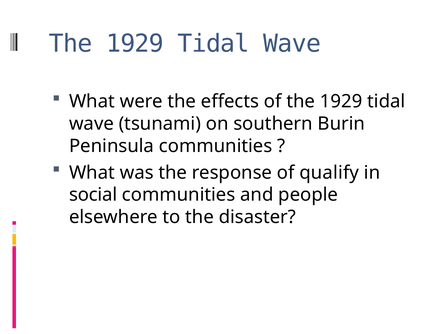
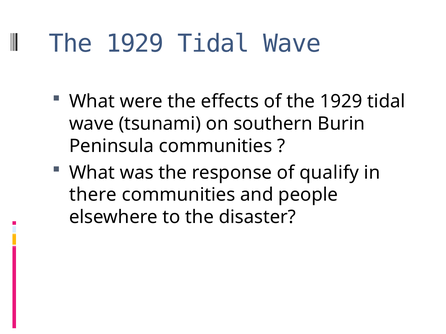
social: social -> there (93, 195)
